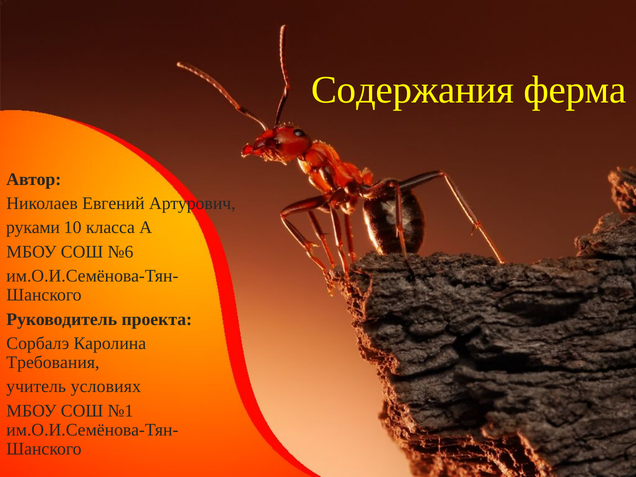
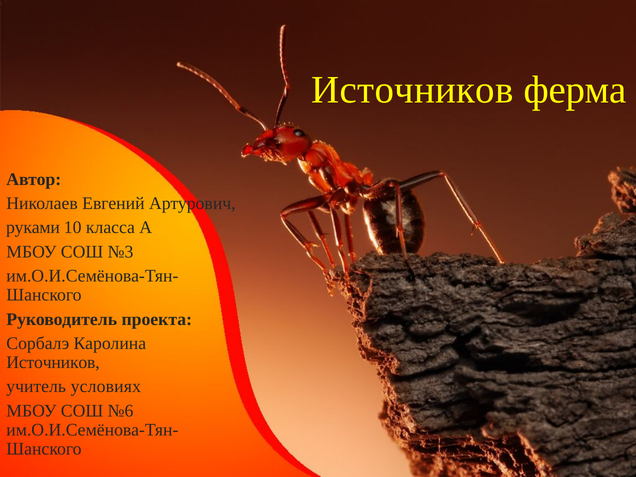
Содержания: Содержания -> Источников (412, 90)
№6: №6 -> №3 (121, 252)
Требования: Требования -> Источников (53, 362)
№1: №1 -> №6 (121, 411)
